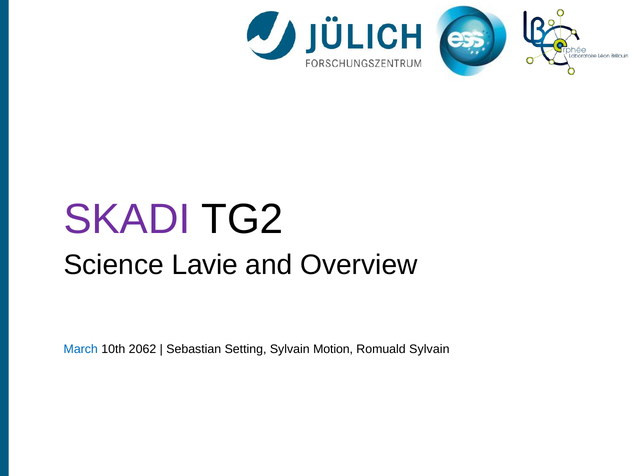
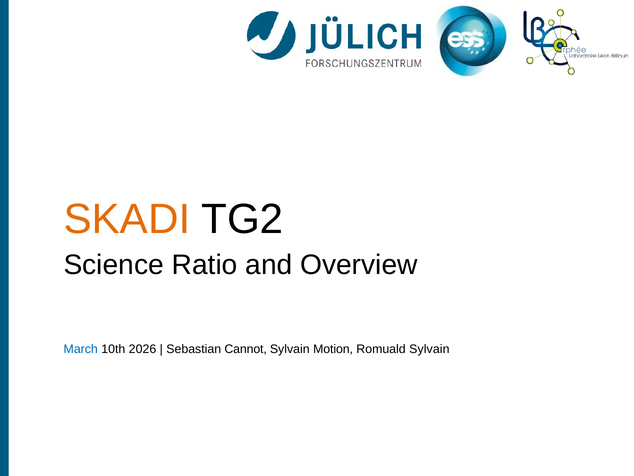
SKADI colour: purple -> orange (127, 219)
Lavie: Lavie -> Ratio (205, 265)
2062: 2062 -> 2026 (142, 349)
Setting: Setting -> Cannot (246, 349)
